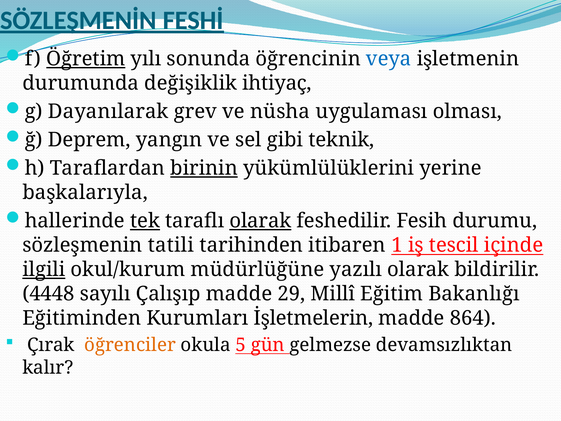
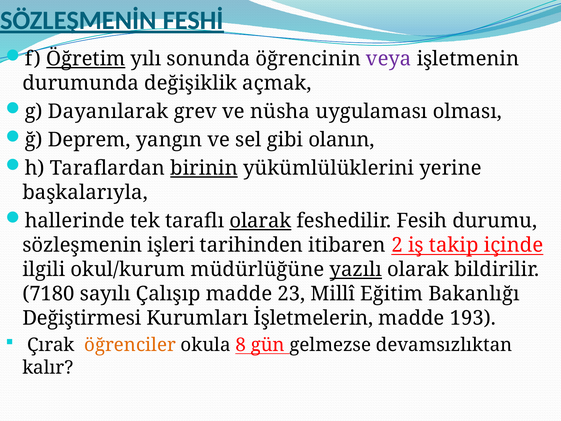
veya colour: blue -> purple (389, 59)
ihtiyaç: ihtiyaç -> açmak (277, 83)
teknik: teknik -> olanın (341, 140)
tek underline: present -> none (145, 221)
tatili: tatili -> işleri (171, 245)
1: 1 -> 2 (397, 245)
tescil: tescil -> takip (454, 245)
ilgili underline: present -> none (44, 269)
yazılı underline: none -> present (356, 269)
4448: 4448 -> 7180 (48, 294)
29: 29 -> 23 (291, 294)
Eğitiminden: Eğitiminden -> Değiştirmesi (82, 318)
864: 864 -> 193 (473, 318)
5: 5 -> 8 (241, 345)
